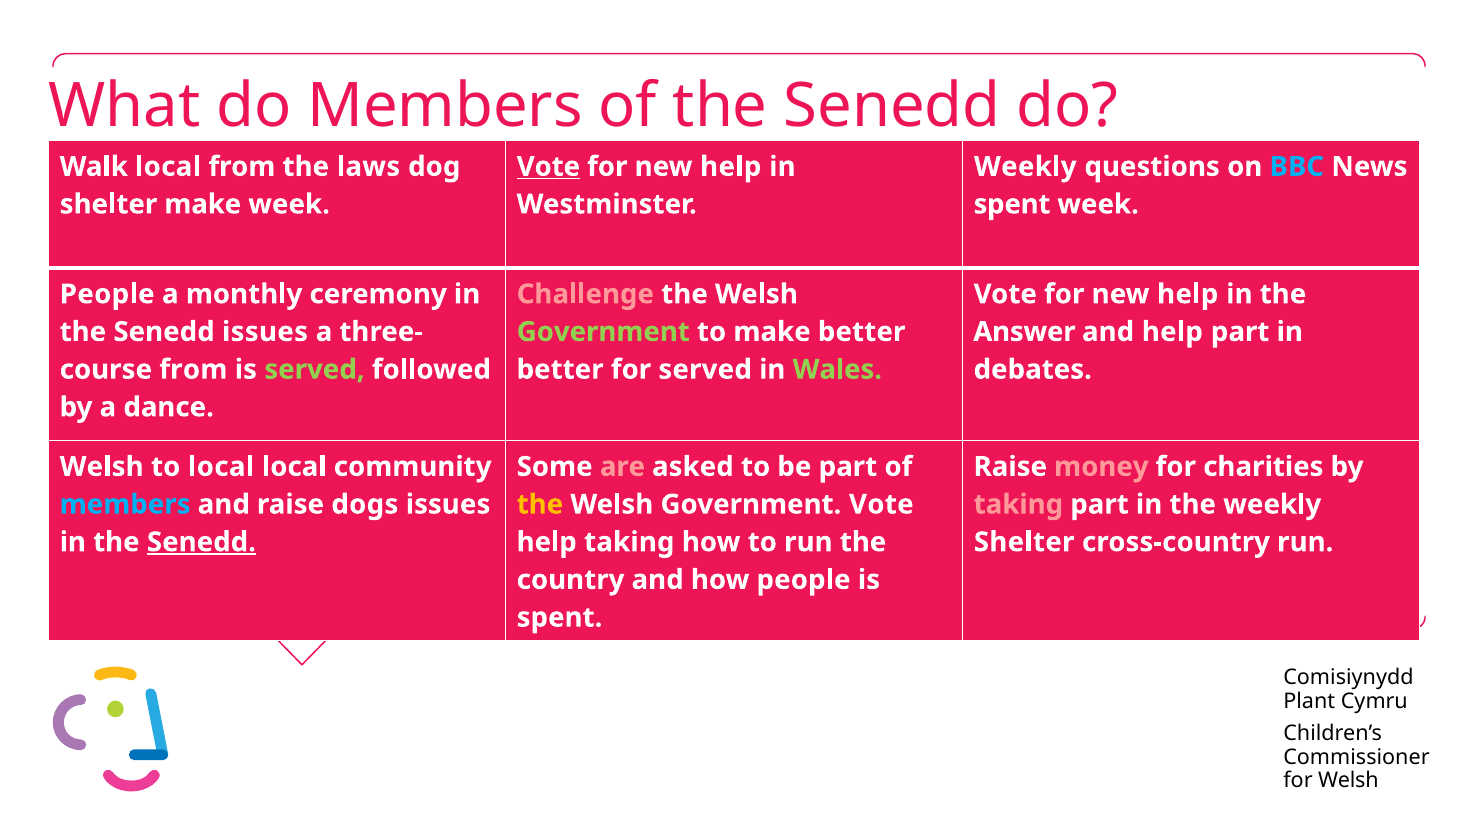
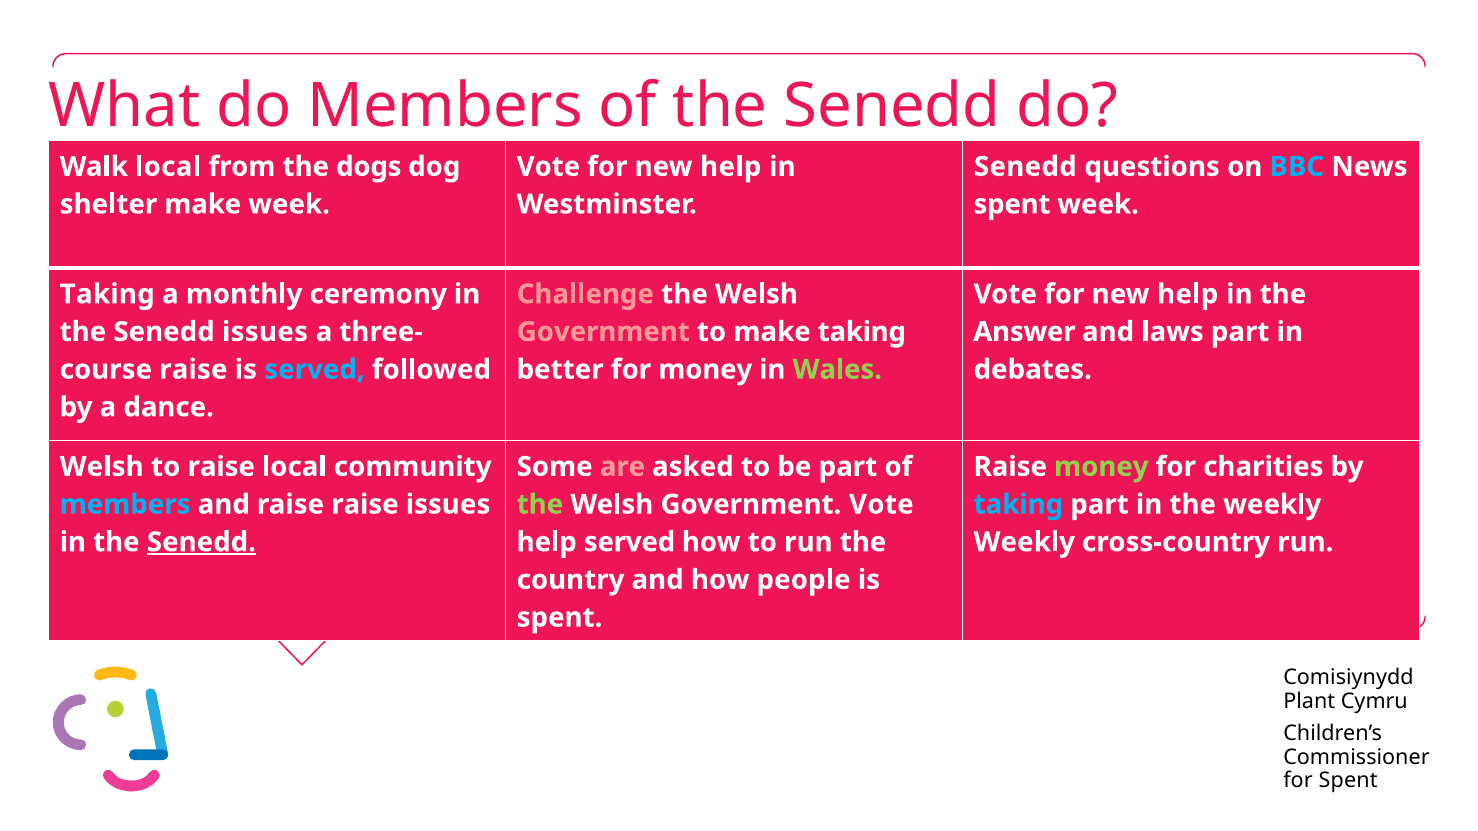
laws: laws -> dogs (369, 167)
Vote underline: present -> none (548, 167)
Weekly: Weekly -> Senedd (1025, 167)
People: People -> Taking (107, 294)
Government colour: light green -> pink (603, 332)
make better: better -> taking (862, 332)
and help: help -> laws (1173, 332)
from: from -> raise (193, 370)
served colour: light green -> light blue (314, 370)
for served: served -> money (705, 370)
to local: local -> raise (221, 467)
money colour: pink -> light green (1101, 467)
raise dogs: dogs -> raise (365, 505)
the colour: yellow -> light green (540, 505)
taking colour: pink -> light blue (1018, 505)
help taking: taking -> served (629, 542)
Shelter: Shelter -> Weekly (1024, 542)
for Welsh: Welsh -> Spent (1348, 781)
